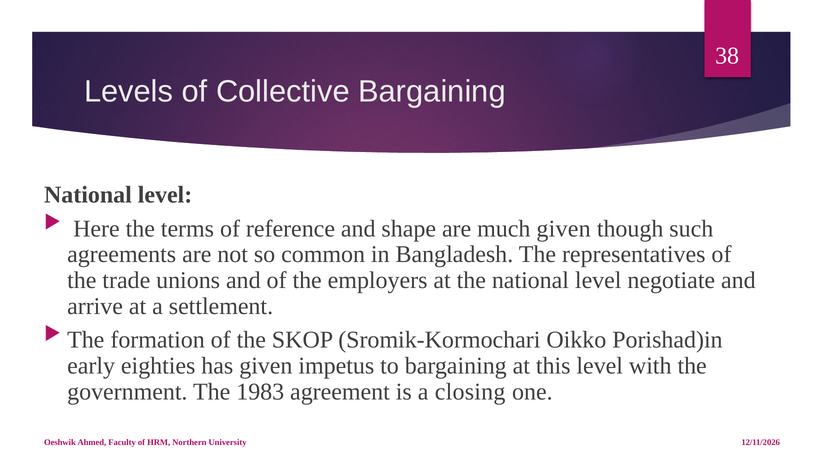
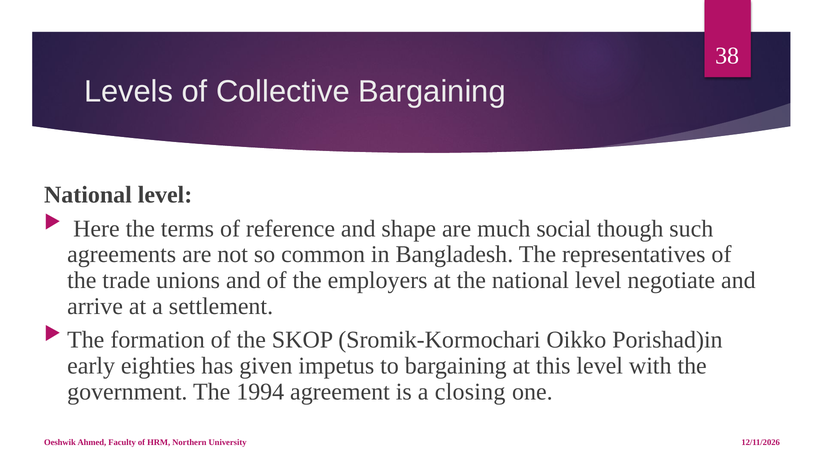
much given: given -> social (564, 229)
1983: 1983 -> 1994 (260, 392)
